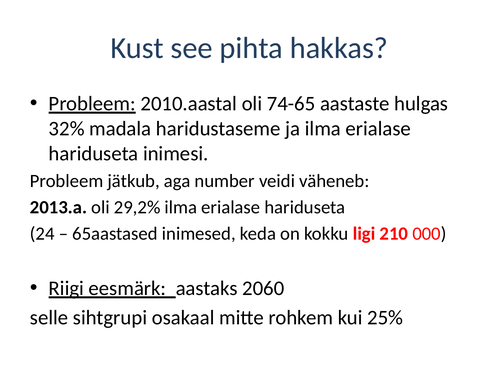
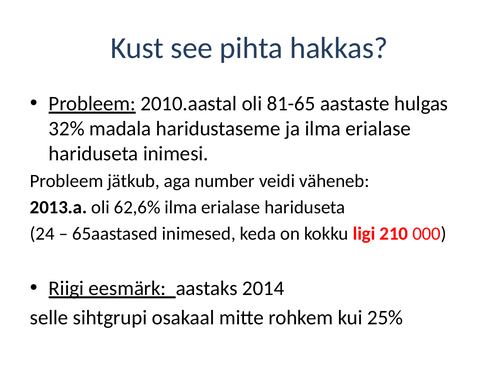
74-65: 74-65 -> 81-65 (291, 104)
29,2%: 29,2% -> 62,6% (137, 207)
2060: 2060 -> 2014 (263, 288)
